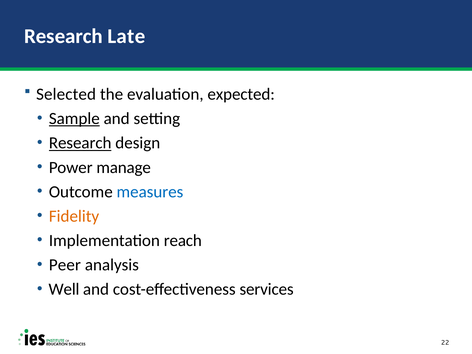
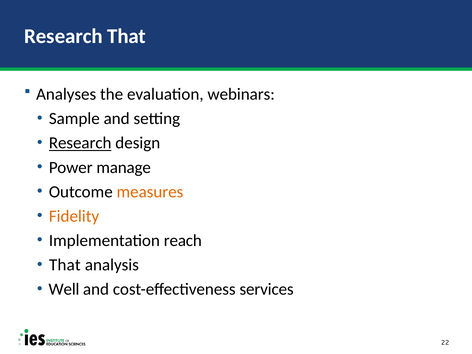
Research Late: Late -> That (127, 36)
Selected: Selected -> Analyses (66, 94)
expected: expected -> webinars (241, 94)
Sample underline: present -> none (74, 119)
measures colour: blue -> orange (150, 192)
Peer: Peer -> That (65, 265)
